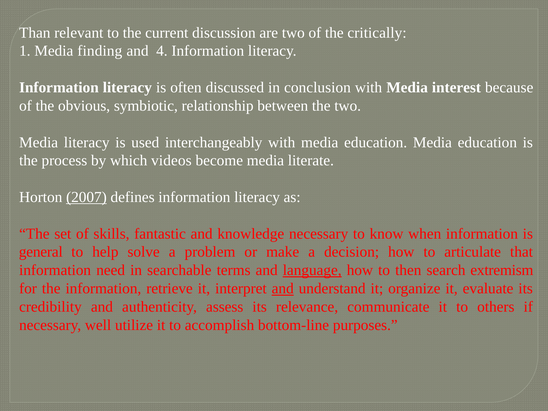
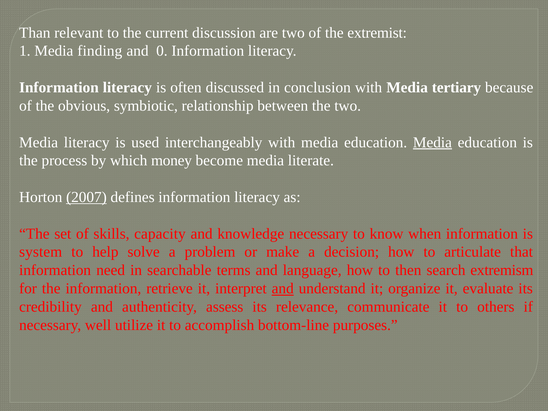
critically: critically -> extremist (377, 33)
4: 4 -> 0 (162, 51)
interest: interest -> tertiary (456, 87)
Media underline: none -> present (432, 142)
videos: videos -> money (172, 161)
fantastic: fantastic -> capacity (160, 234)
general: general -> system (41, 252)
language underline: present -> none (312, 270)
